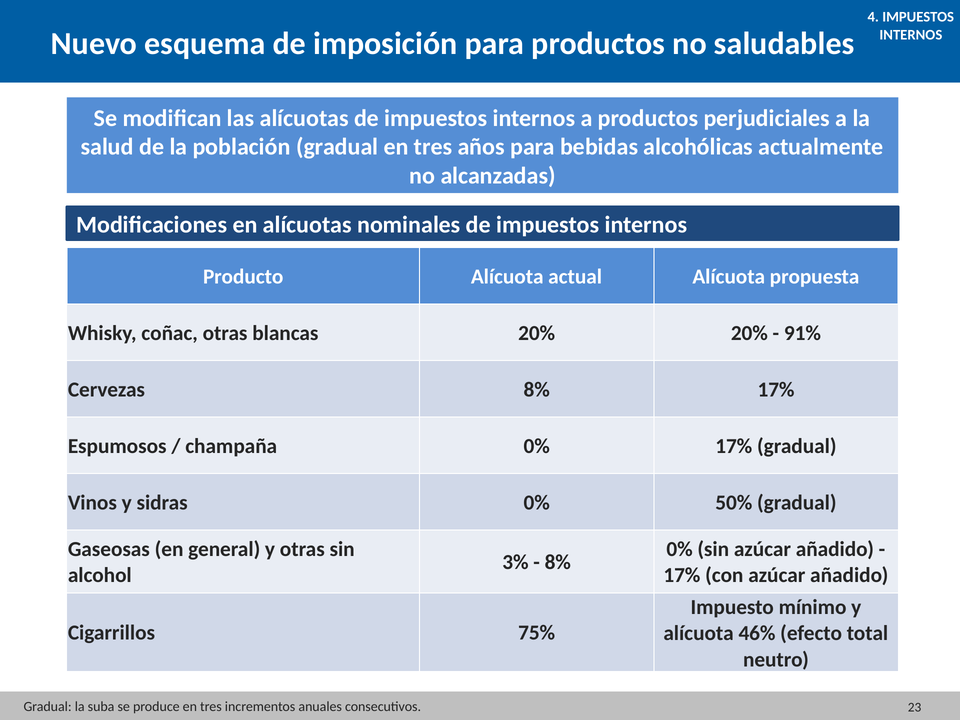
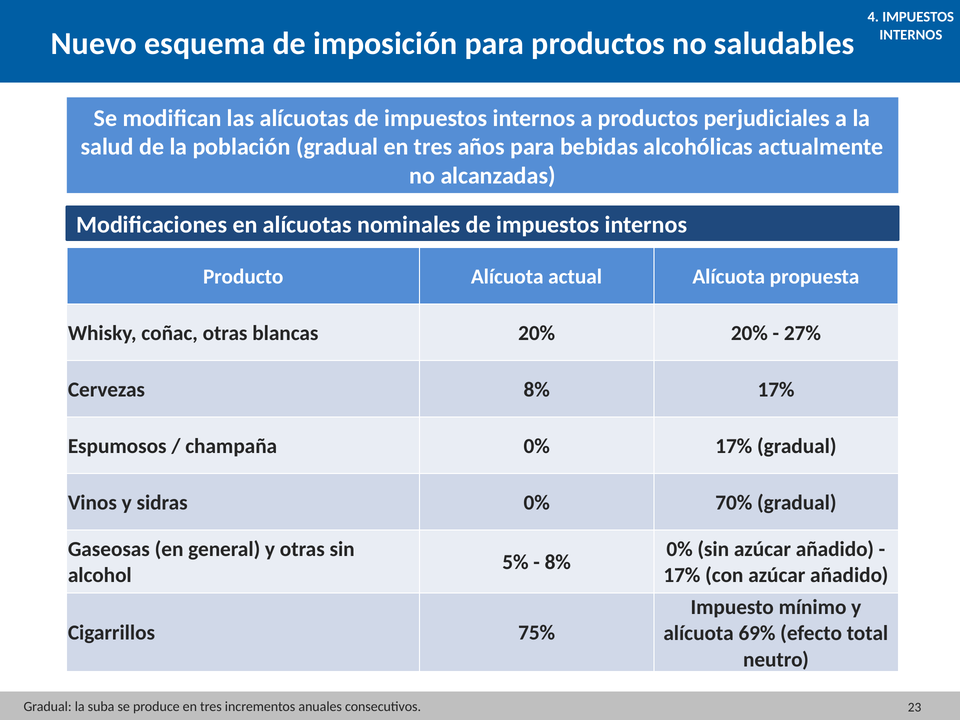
91%: 91% -> 27% (802, 333)
50%: 50% -> 70% (734, 503)
3%: 3% -> 5% (515, 562)
46%: 46% -> 69% (757, 633)
